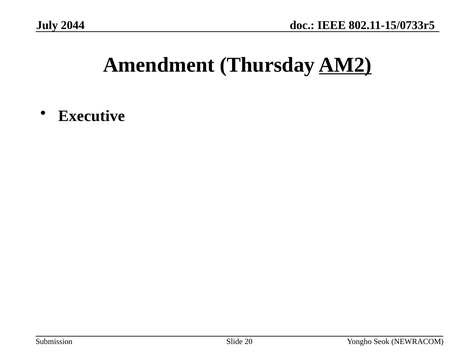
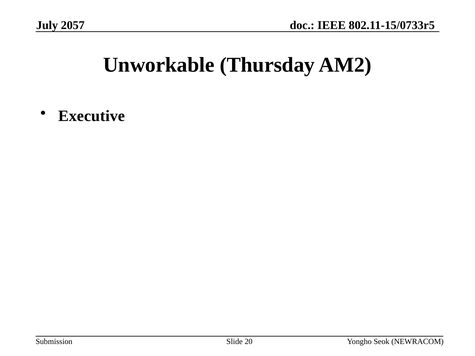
2044: 2044 -> 2057 (73, 25)
Amendment: Amendment -> Unworkable (159, 65)
AM2 underline: present -> none (345, 65)
